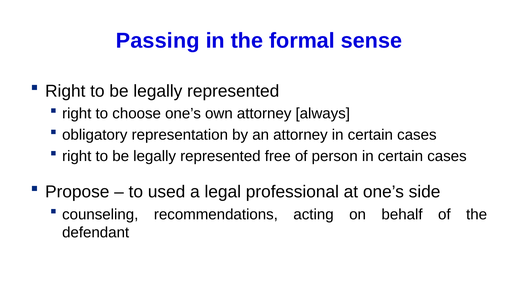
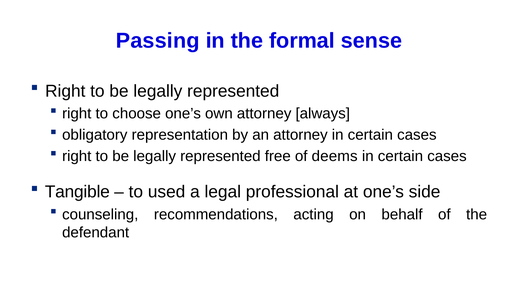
person: person -> deems (335, 156)
Propose: Propose -> Tangible (77, 192)
